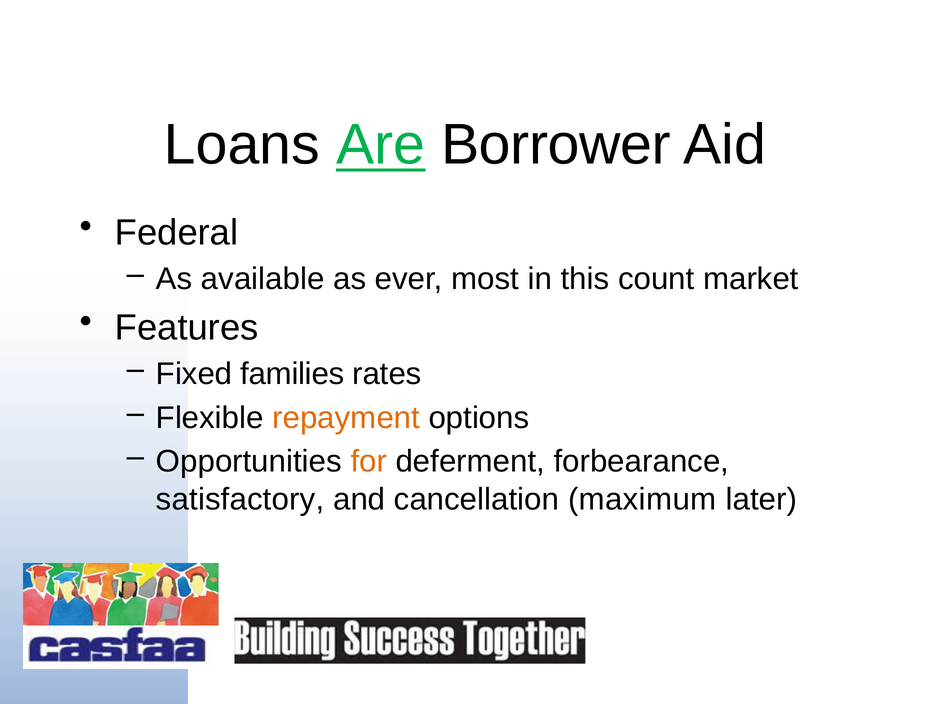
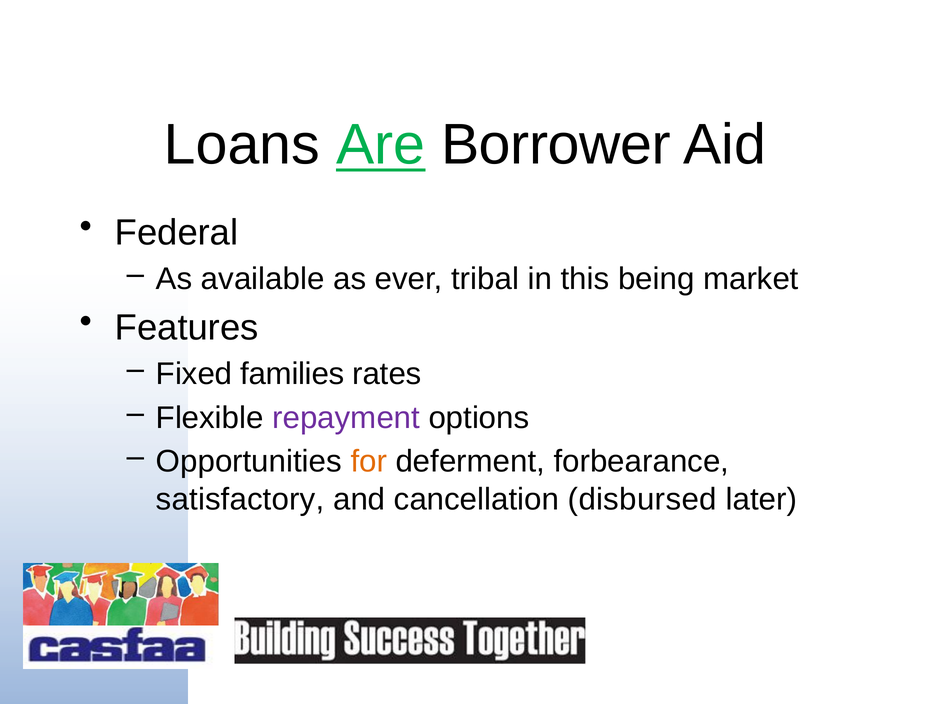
most: most -> tribal (485, 279)
count: count -> being (656, 279)
repayment colour: orange -> purple (346, 418)
maximum: maximum -> disbursed (642, 499)
